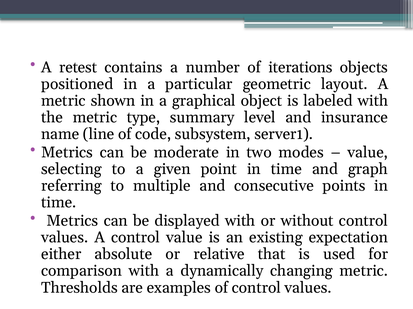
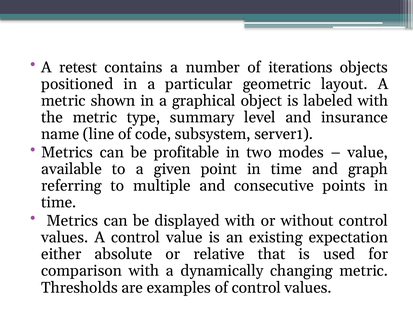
moderate: moderate -> profitable (187, 153)
selecting: selecting -> available (72, 170)
